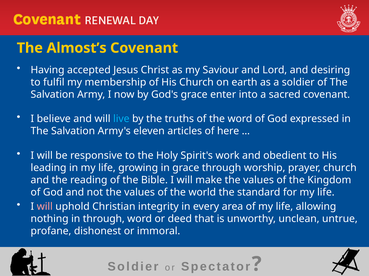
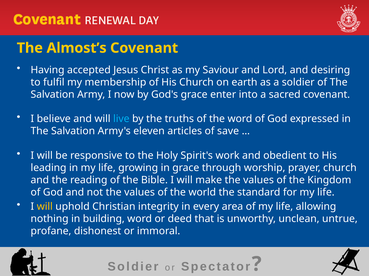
here: here -> save (228, 131)
will colour: pink -> yellow (45, 207)
in through: through -> building (104, 219)
